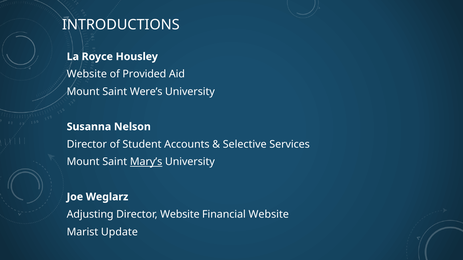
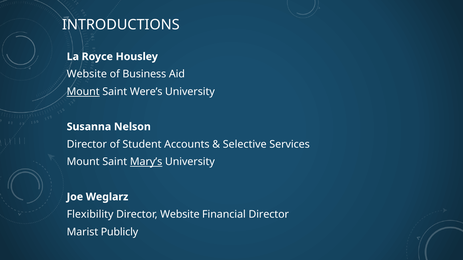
Provided: Provided -> Business (144, 74)
Mount underline: none -> present (83, 92)
Adjusting: Adjusting -> Flexibility (90, 215)
Financial Website: Website -> Director (269, 215)
Update: Update -> Publicly (119, 232)
